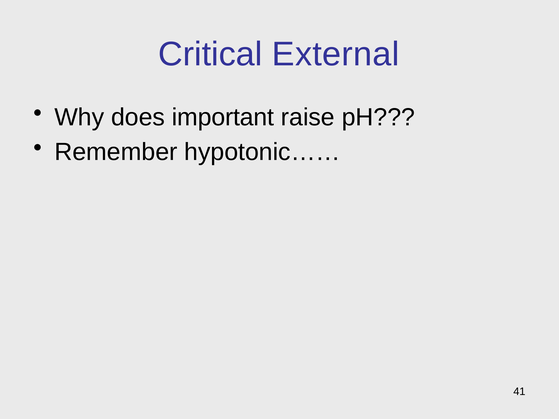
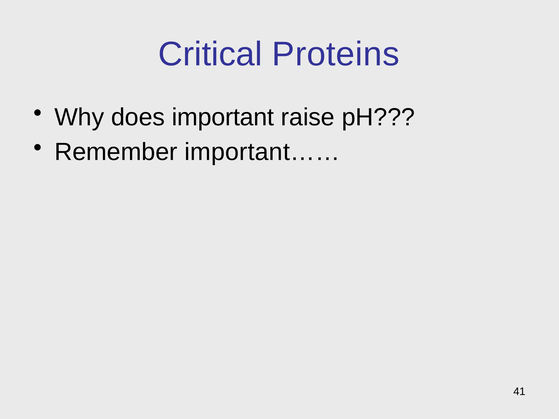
External: External -> Proteins (336, 54)
hypotonic……: hypotonic…… -> important…… (262, 152)
